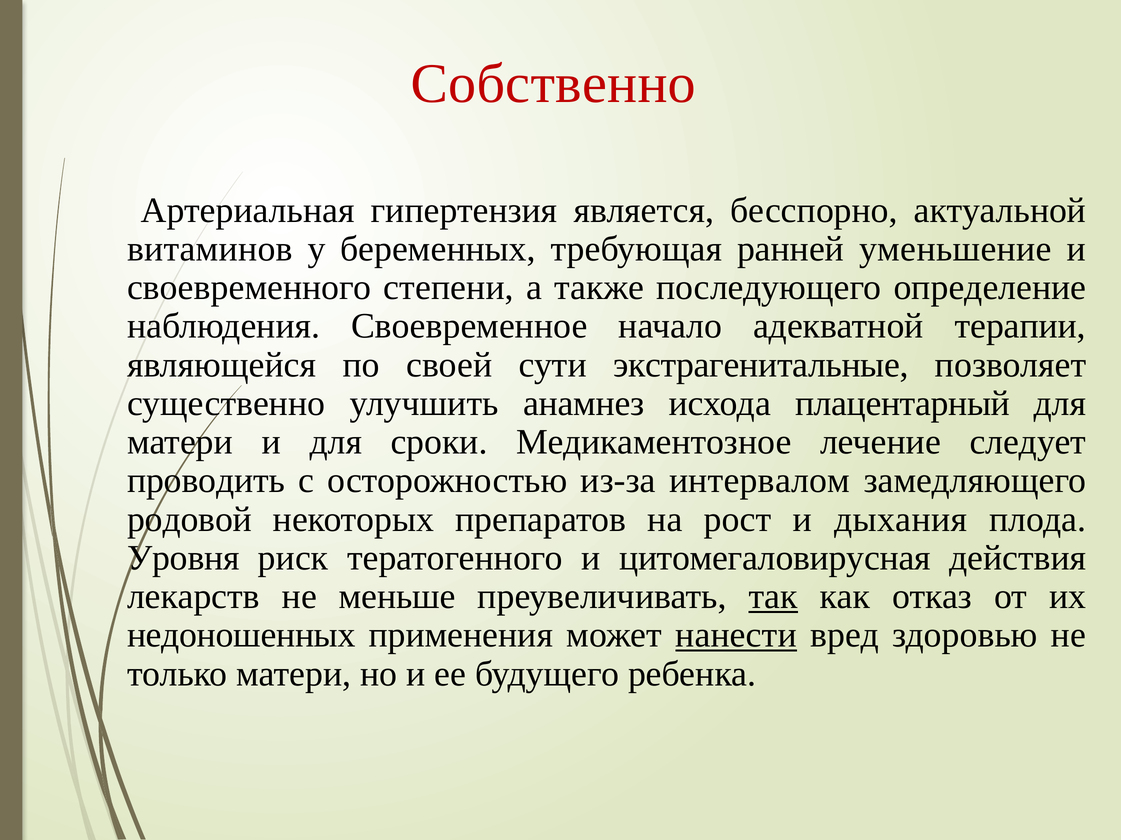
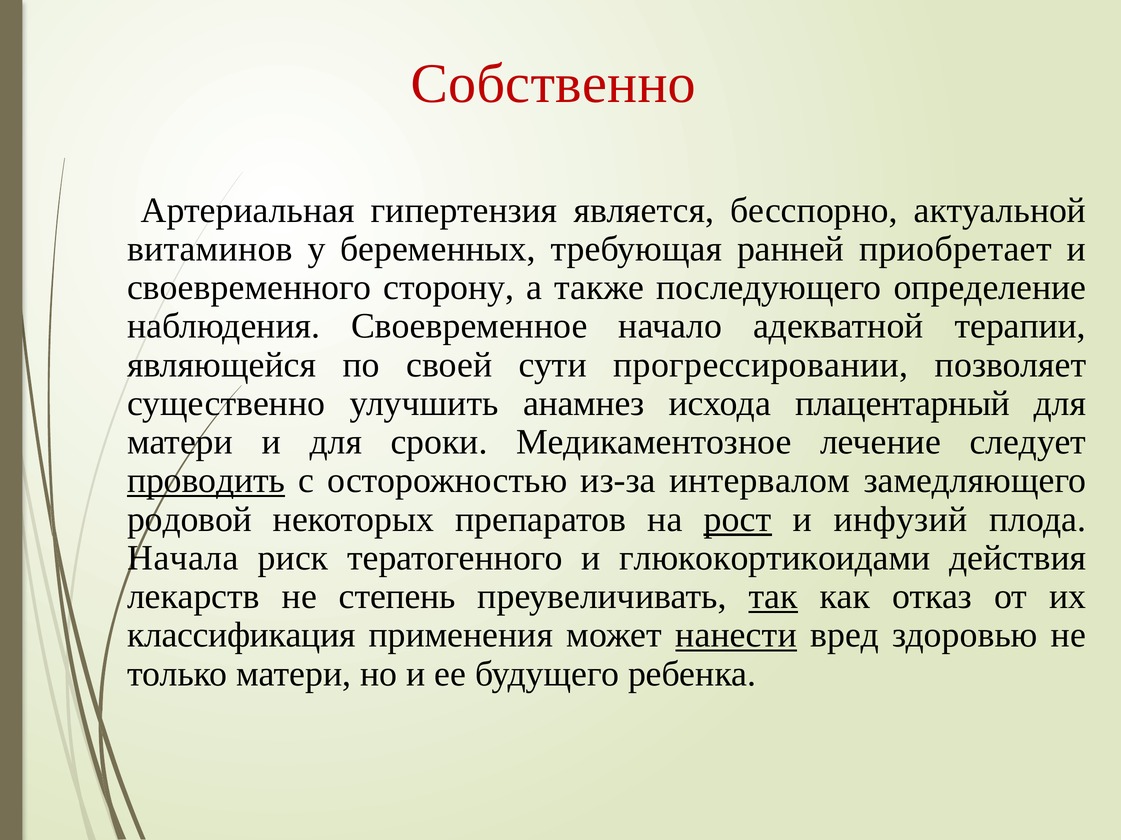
уменьшение: уменьшение -> приобретает (955, 249)
степени: степени -> сторону (449, 288)
экстрагенитальные: экстрагенитальные -> прогрессировании (761, 365)
проводить underline: none -> present (206, 481)
рост underline: none -> present (738, 520)
дыхания: дыхания -> инфузий (901, 520)
Уровня: Уровня -> Начала (183, 558)
цитомегаловирусная: цитомегаловирусная -> глюкокортикоидами (775, 558)
меньше: меньше -> степень (397, 597)
недоношенных: недоношенных -> классификация (241, 636)
